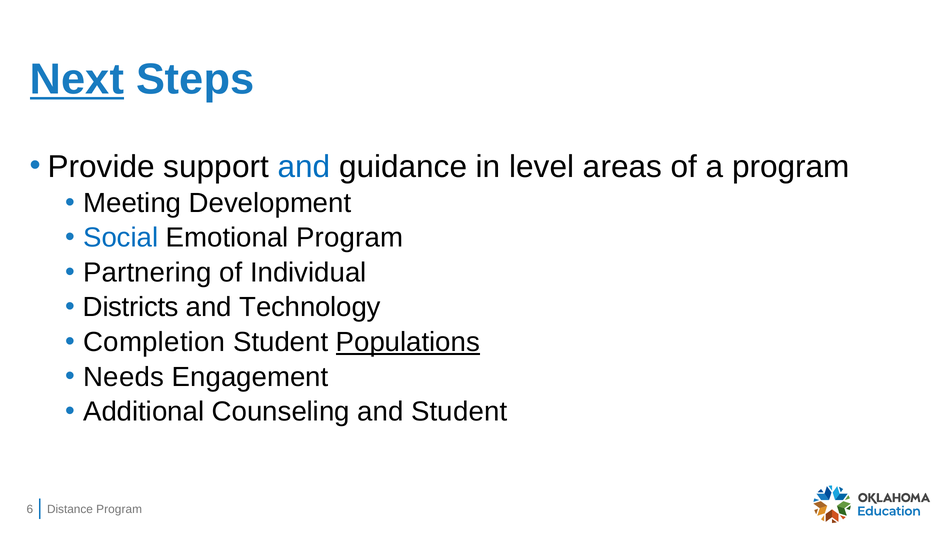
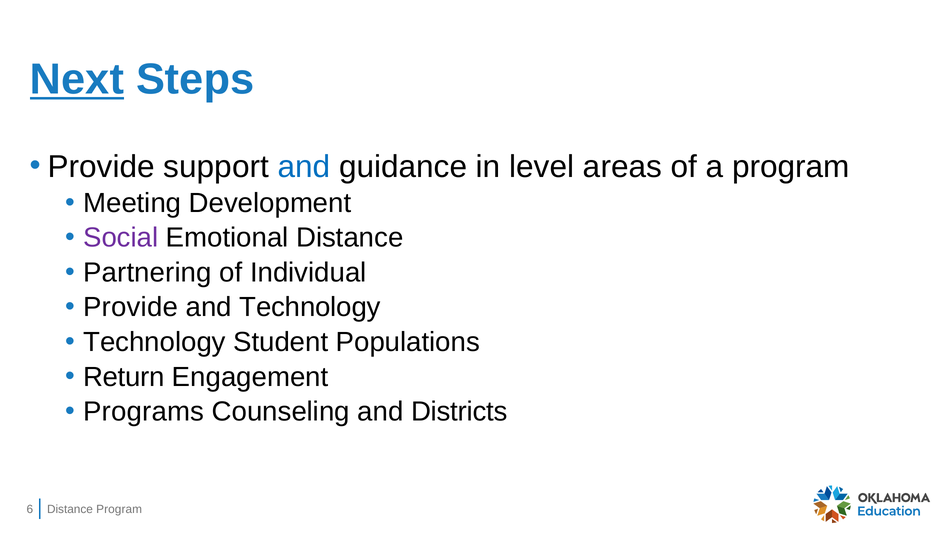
Social colour: blue -> purple (121, 238)
Emotional Program: Program -> Distance (350, 238)
Districts: Districts -> Provide (131, 307)
Completion: Completion -> Technology (154, 342)
Populations underline: present -> none (408, 342)
Needs: Needs -> Return (124, 377)
Additional: Additional -> Programs (144, 411)
and Student: Student -> Districts (459, 411)
